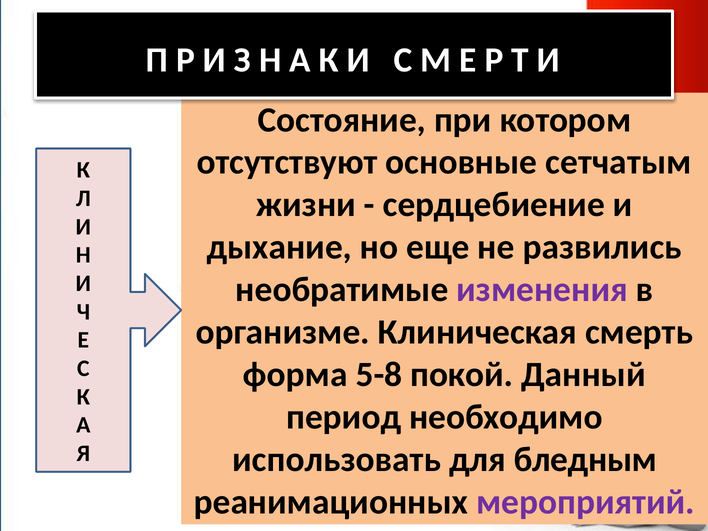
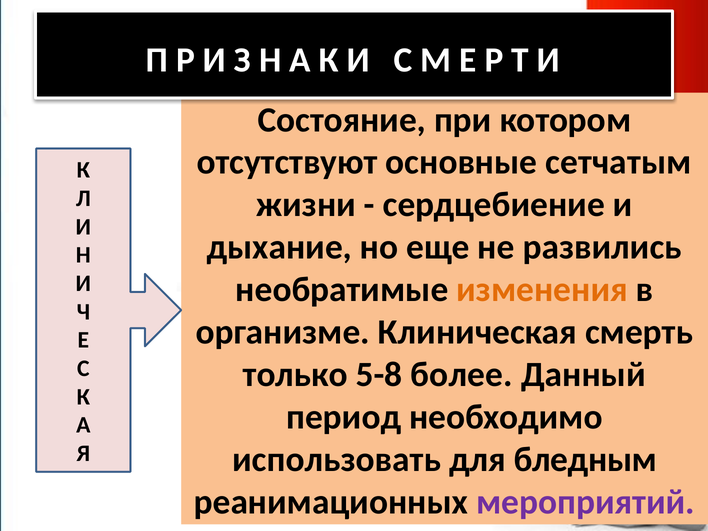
изменения colour: purple -> orange (542, 290)
форма: форма -> только (295, 375)
покой: покой -> более (462, 375)
